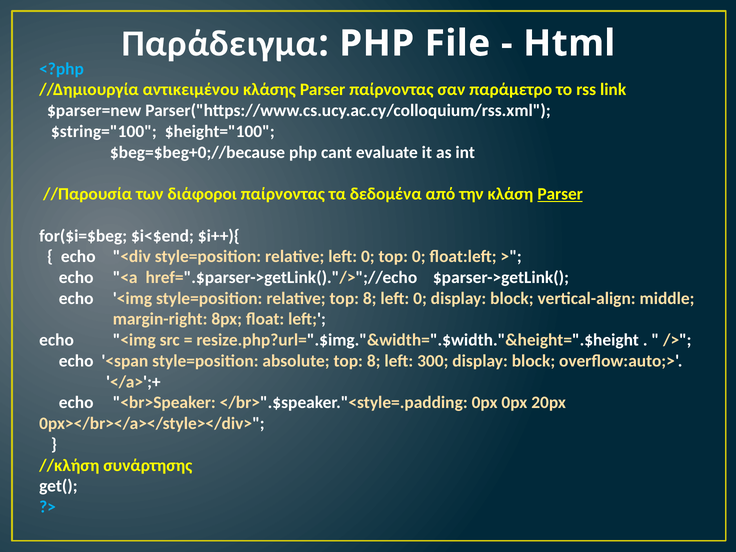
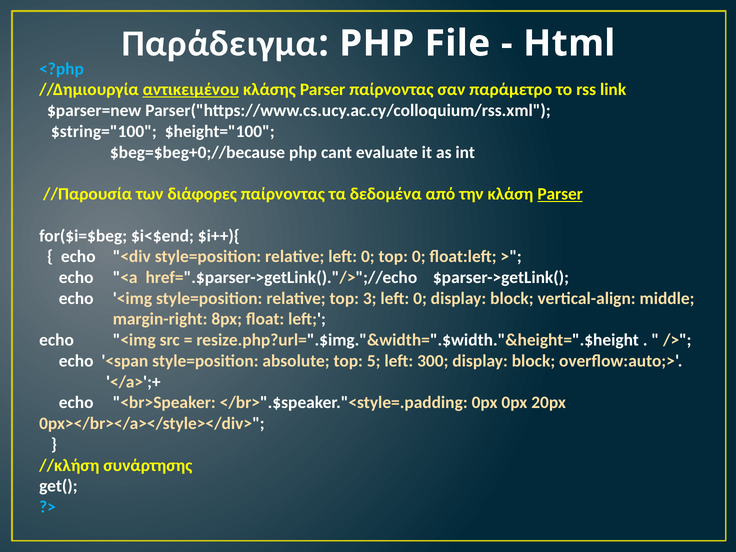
αντικειμένου underline: none -> present (191, 90)
διάφοροι: διάφοροι -> διάφορες (202, 194)
relative top 8: 8 -> 3 (370, 298)
absolute top 8: 8 -> 5 (374, 361)
